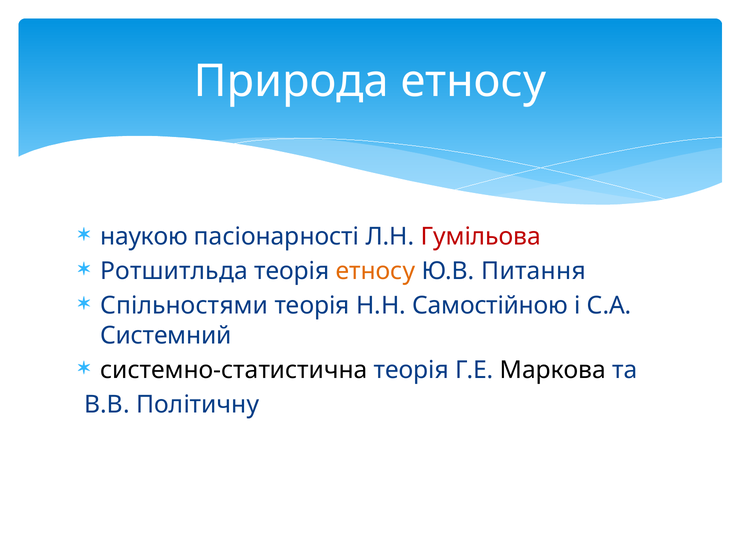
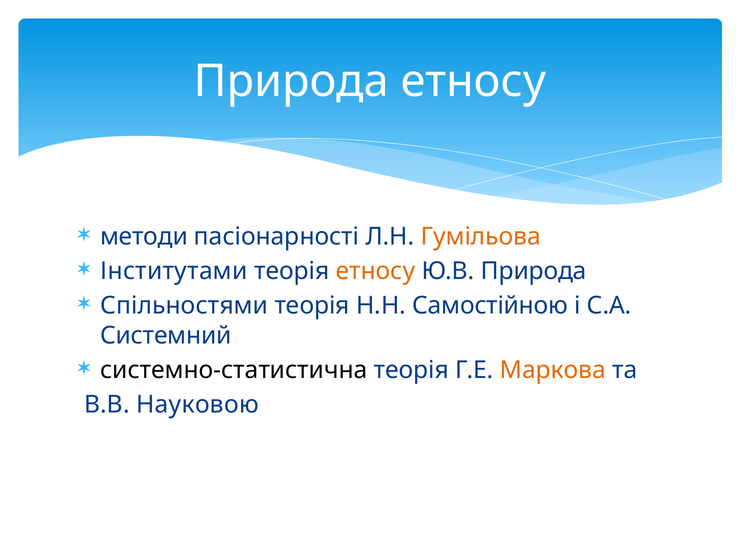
наукою: наукою -> методи (144, 237)
Гумільова colour: red -> orange (481, 237)
Ротшитльда: Ротшитльда -> Інститутами (174, 271)
Ю.В Питання: Питання -> Природа (534, 271)
Маркова colour: black -> orange (553, 370)
Політичну: Політичну -> Науковою (198, 404)
